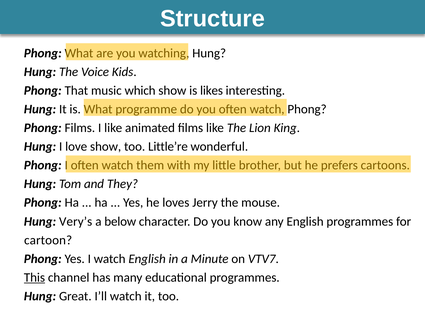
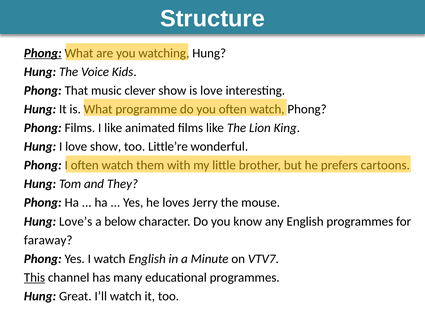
Phong underline: none -> present (43, 53)
which: which -> clever (140, 90)
is likes: likes -> love (211, 90)
Very’s: Very’s -> Love’s (76, 221)
cartoon: cartoon -> faraway (48, 240)
